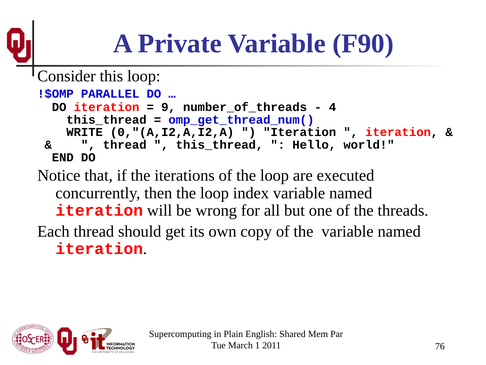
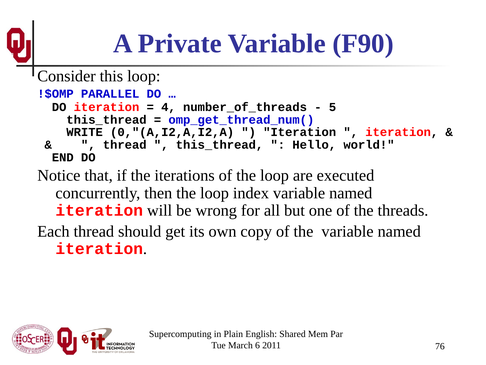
9: 9 -> 4 (168, 107)
4: 4 -> 5 (332, 107)
1: 1 -> 6 (257, 345)
